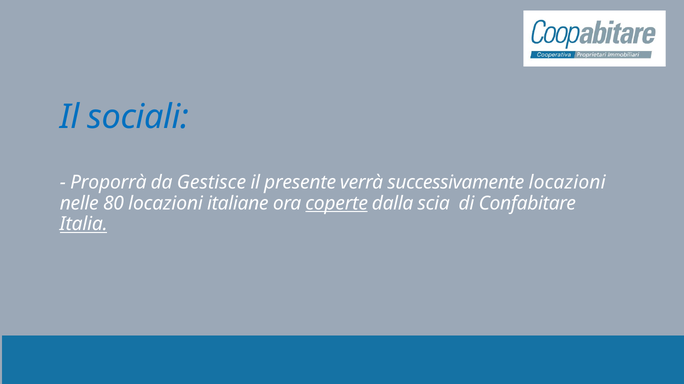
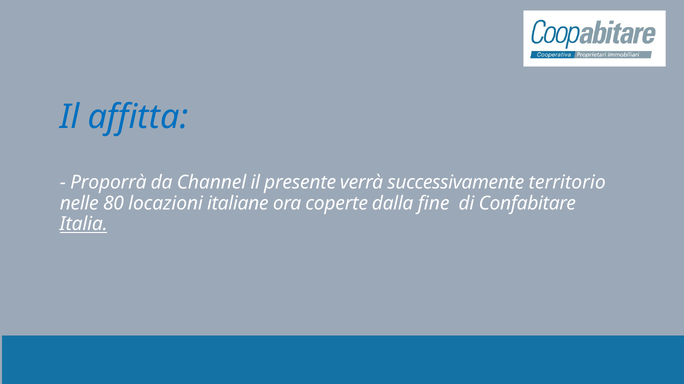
sociali: sociali -> affitta (138, 117)
Gestisce: Gestisce -> Channel (212, 183)
successivamente locazioni: locazioni -> territorio (567, 183)
coperte underline: present -> none (337, 204)
scia: scia -> fine (434, 204)
